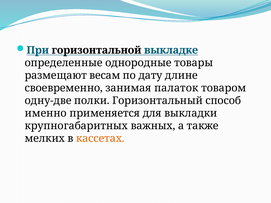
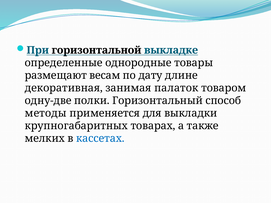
своевременно: своевременно -> декоративная (64, 88)
именно: именно -> методы (46, 113)
важных: важных -> товарах (153, 126)
кассетах colour: orange -> blue (100, 139)
